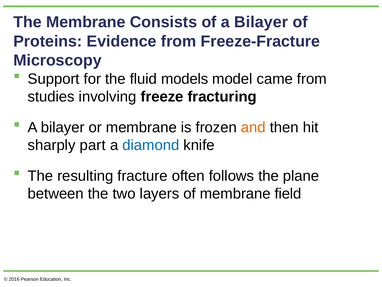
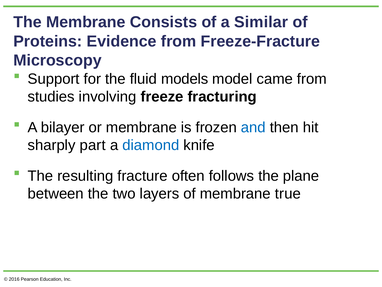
of a Bilayer: Bilayer -> Similar (261, 22)
and colour: orange -> blue (253, 127)
field: field -> true (288, 193)
